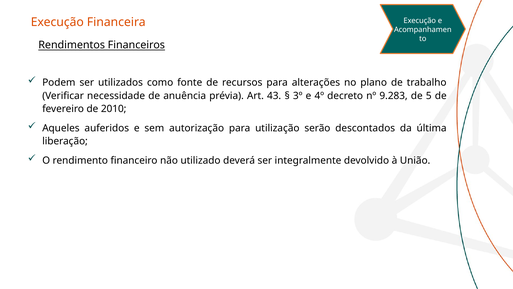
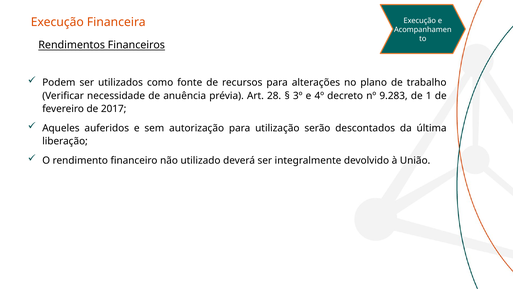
43: 43 -> 28 (274, 96)
5: 5 -> 1 (429, 96)
2010: 2010 -> 2017 (114, 109)
